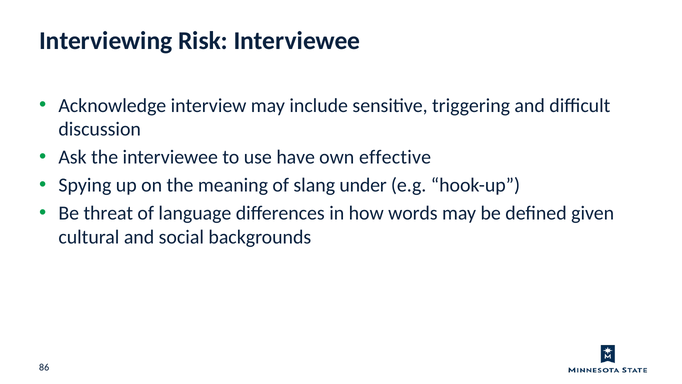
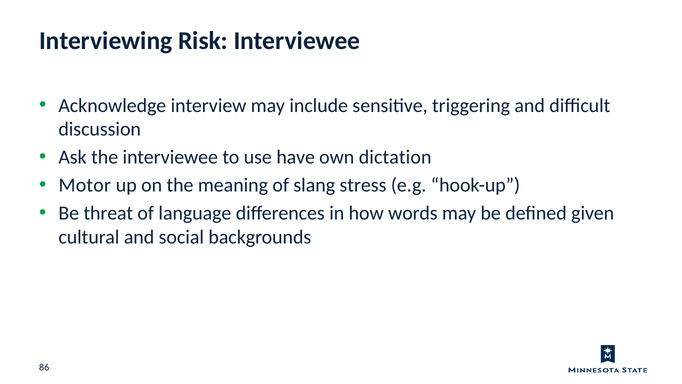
effective: effective -> dictation (395, 157)
Spying: Spying -> Motor (85, 185)
under: under -> stress (363, 185)
